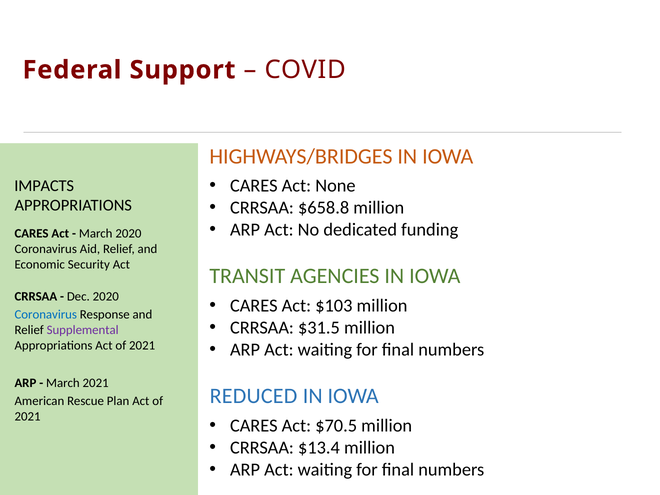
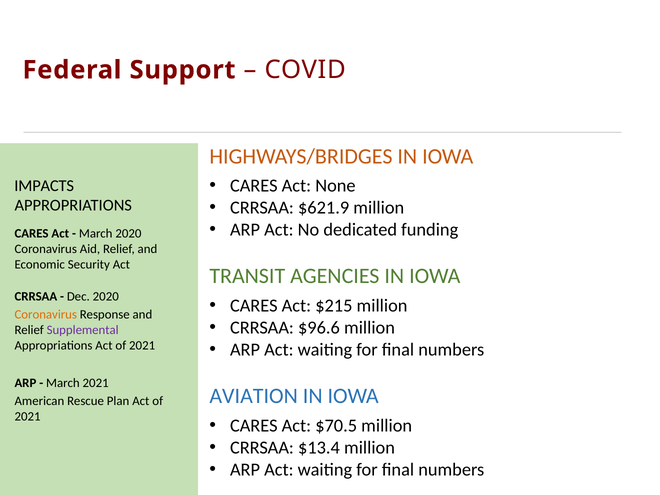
$658.8: $658.8 -> $621.9 (324, 208)
$103: $103 -> $215 (334, 306)
Coronavirus colour: blue -> orange (46, 315)
$31.5: $31.5 -> $96.6 (319, 328)
REDUCED: REDUCED -> AVIATION (254, 396)
